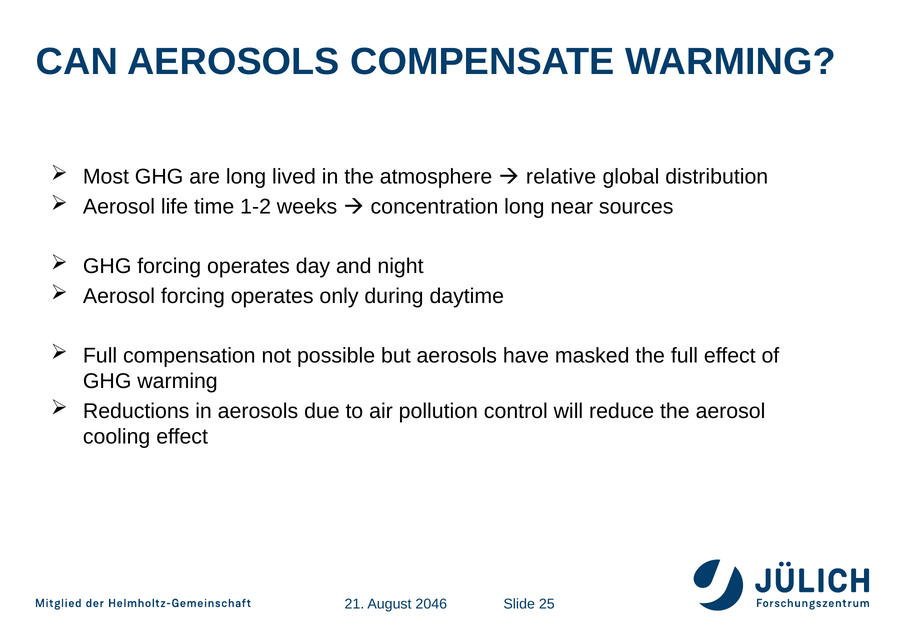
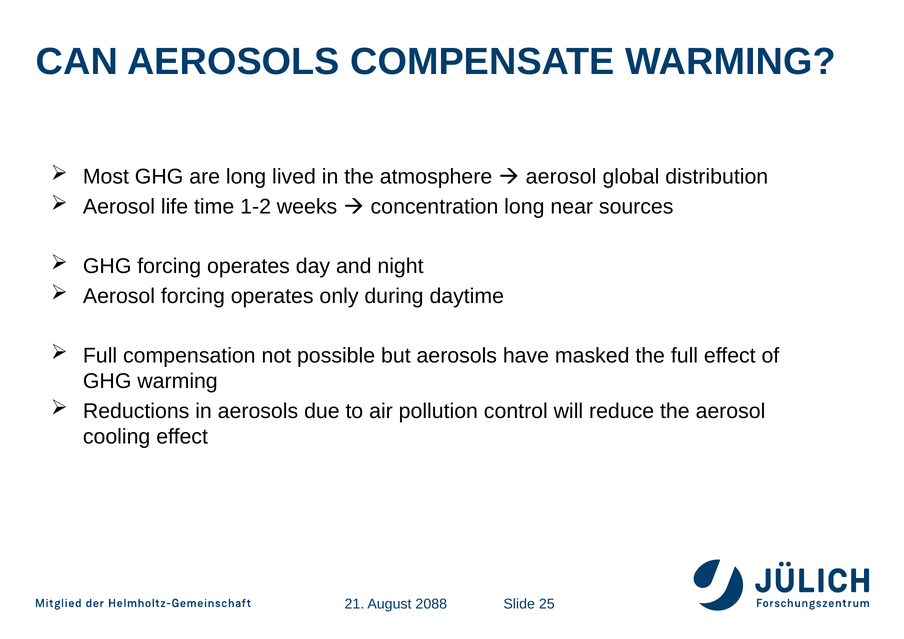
relative: relative -> aerosol (561, 177)
2046: 2046 -> 2088 (431, 604)
